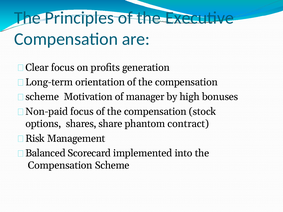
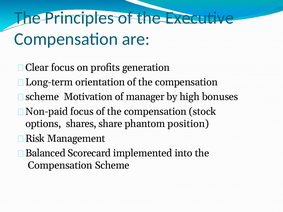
contract: contract -> position (188, 124)
